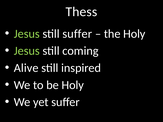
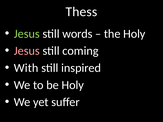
still suffer: suffer -> words (77, 34)
Jesus colour: light green -> pink (27, 51)
Alive: Alive -> With (26, 68)
